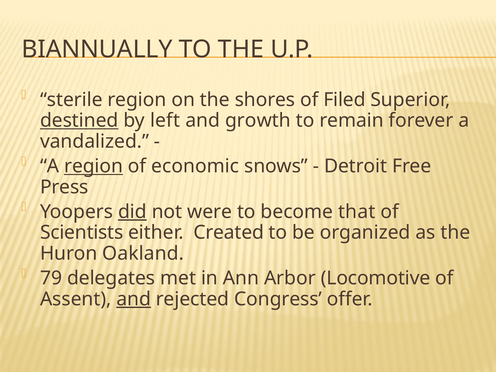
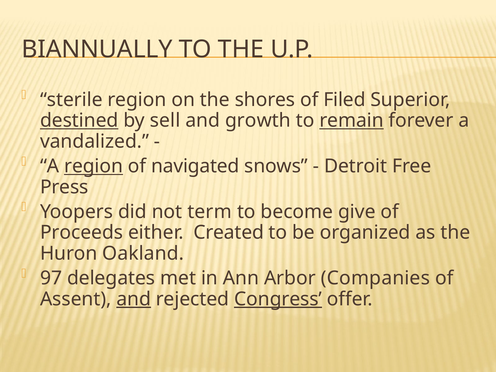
left: left -> sell (165, 121)
remain underline: none -> present (352, 121)
economic: economic -> navigated (195, 166)
did underline: present -> none (132, 212)
were: were -> term (210, 212)
that: that -> give (357, 212)
Scientists: Scientists -> Proceeds (82, 233)
79: 79 -> 97 (51, 278)
Locomotive: Locomotive -> Companies (375, 278)
Congress underline: none -> present (278, 299)
